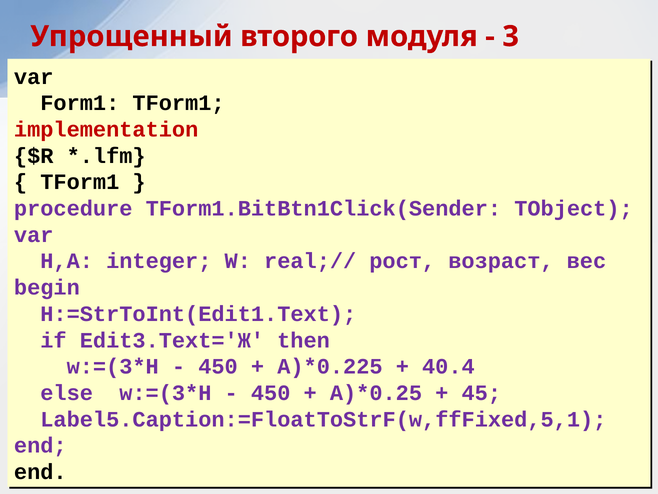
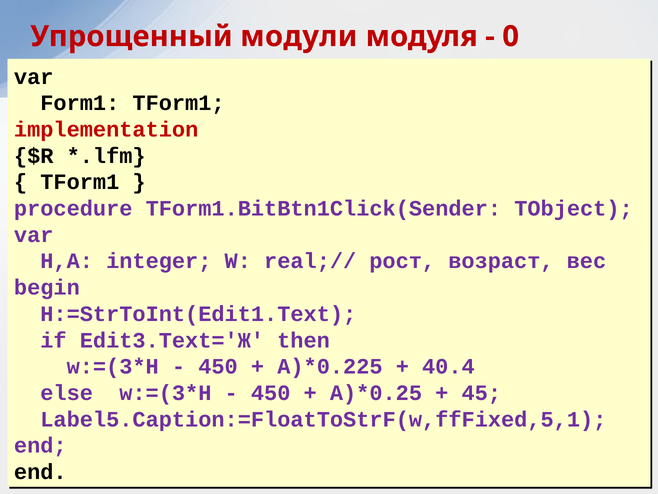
второго: второго -> модули (299, 36)
3: 3 -> 0 (511, 36)
